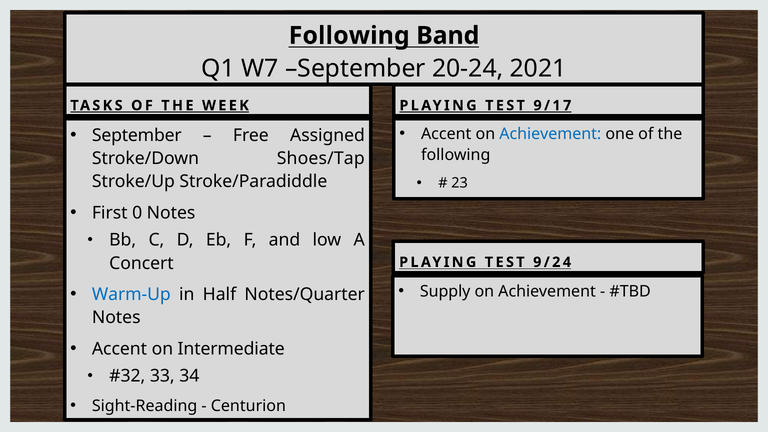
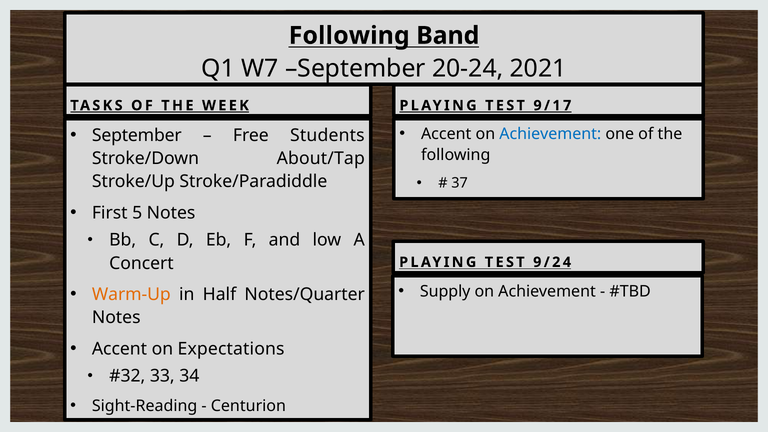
Assigned: Assigned -> Students (327, 135)
Shoes/Tap: Shoes/Tap -> About/Tap (321, 158)
23: 23 -> 37 (460, 183)
0: 0 -> 5 (137, 213)
Warm-Up colour: blue -> orange (131, 294)
Intermediate: Intermediate -> Expectations (231, 349)
